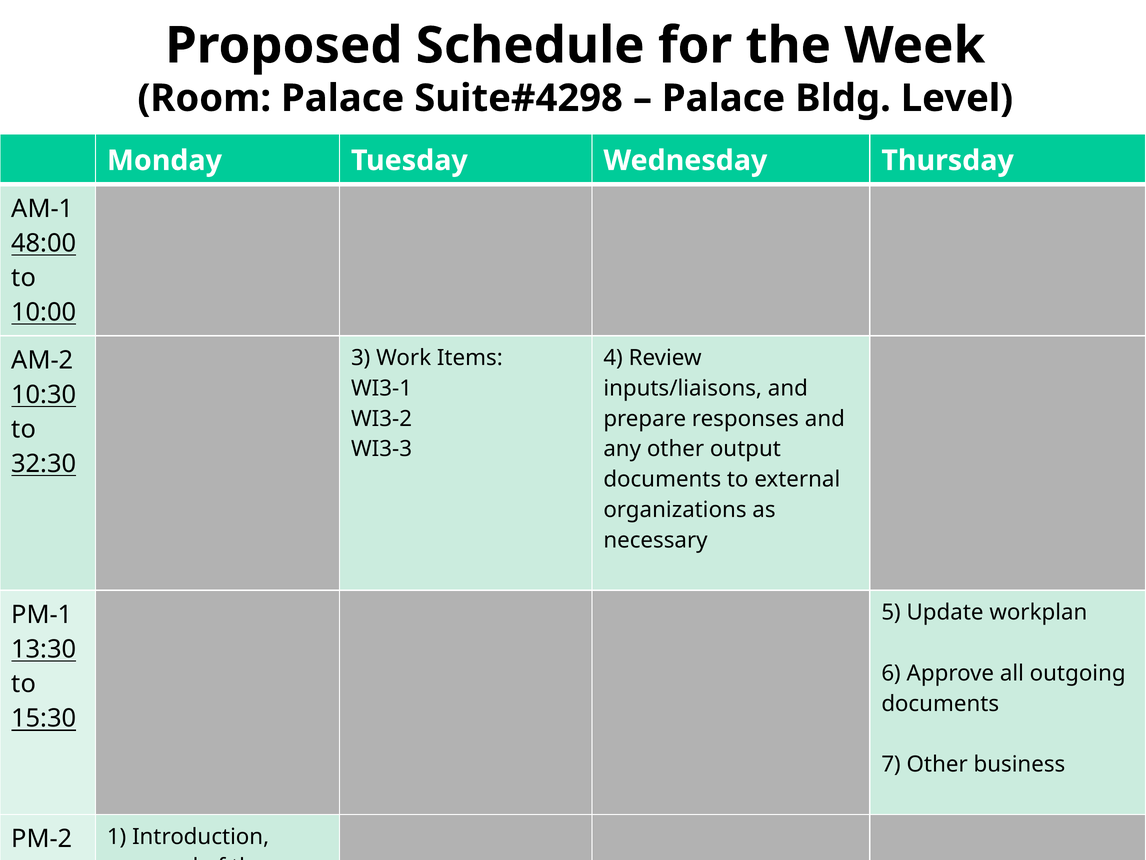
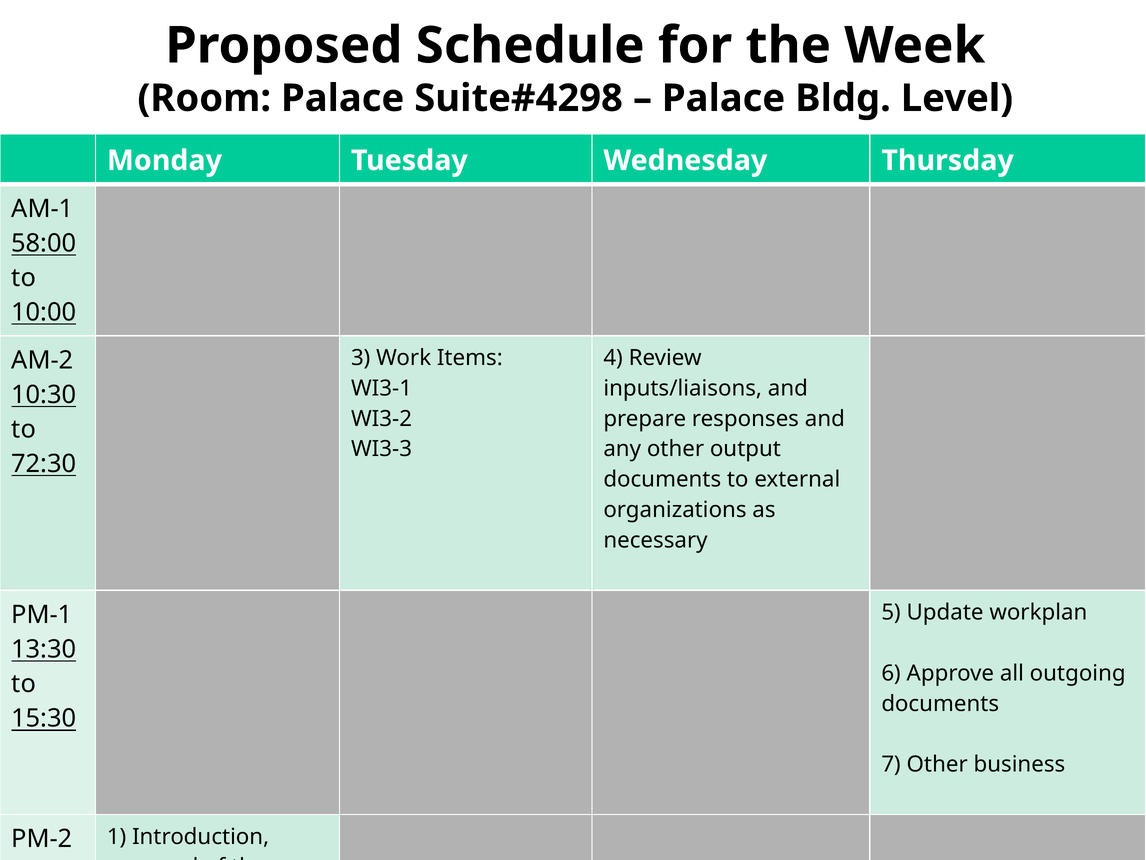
48:00: 48:00 -> 58:00 (44, 243)
32:30: 32:30 -> 72:30 (44, 464)
